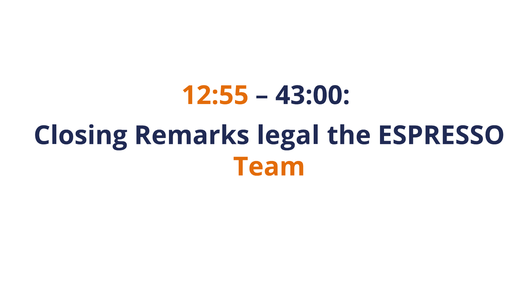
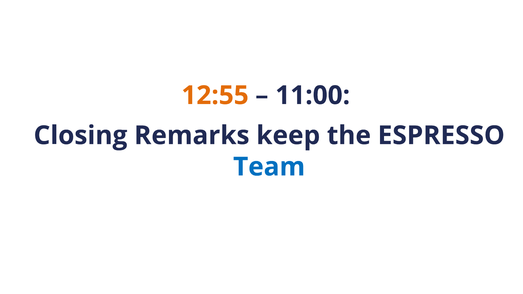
43:00: 43:00 -> 11:00 (313, 95)
legal: legal -> keep (288, 136)
Team colour: orange -> blue (269, 167)
